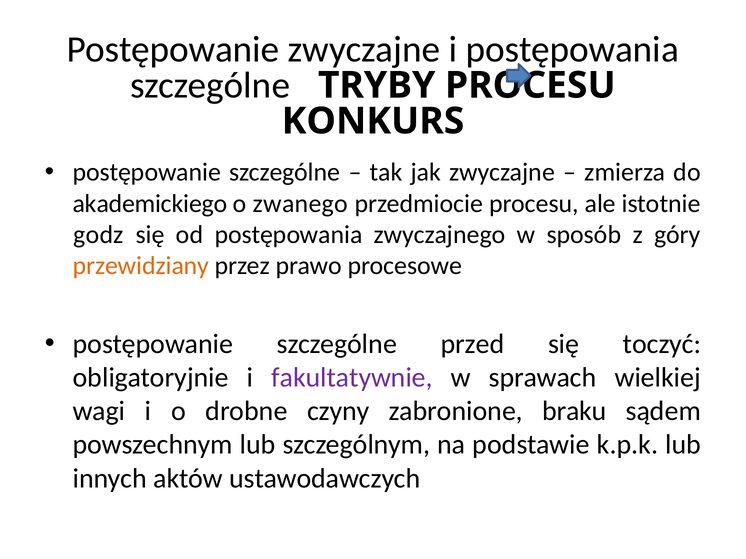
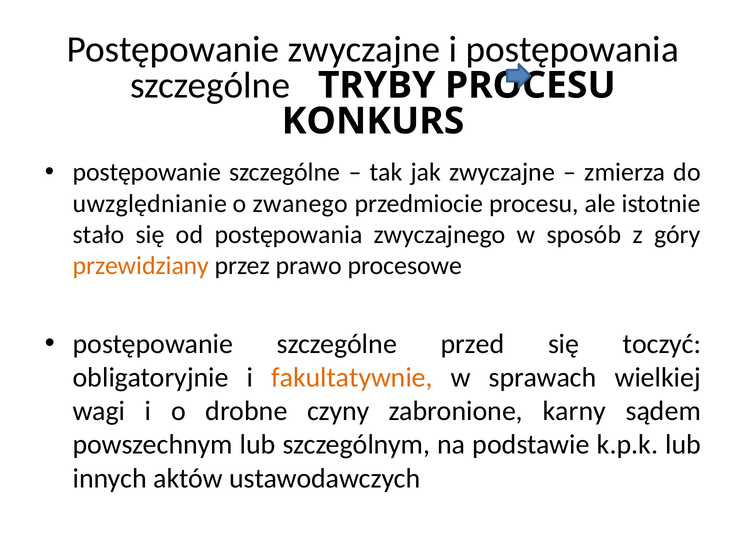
akademickiego: akademickiego -> uwzględnianie (150, 204)
godz: godz -> stało (99, 235)
fakultatywnie colour: purple -> orange (352, 378)
braku: braku -> karny (574, 412)
